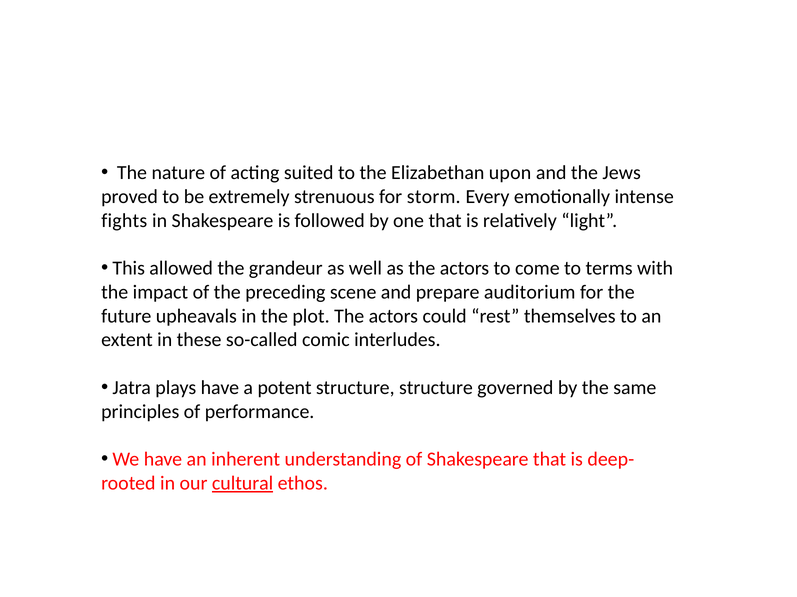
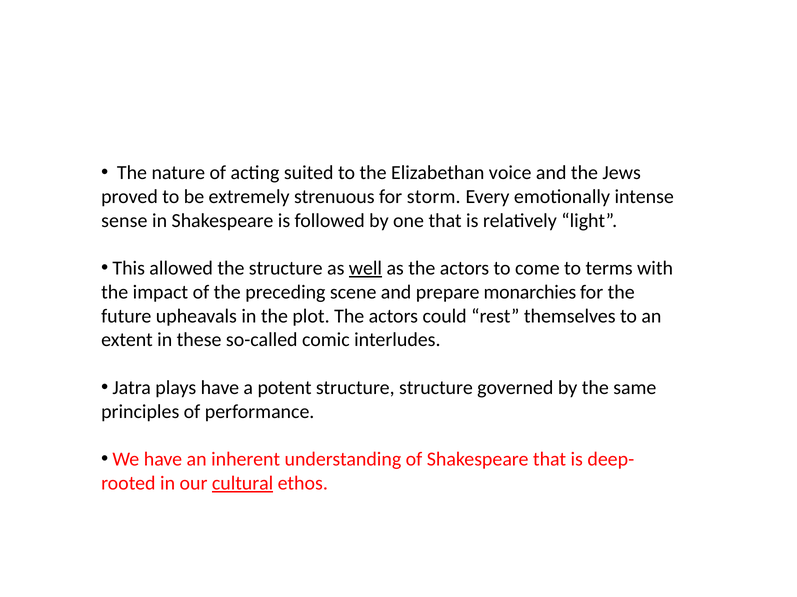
upon: upon -> voice (510, 173)
fights: fights -> sense (124, 221)
the grandeur: grandeur -> structure (286, 269)
well underline: none -> present (365, 269)
auditorium: auditorium -> monarchies (530, 292)
